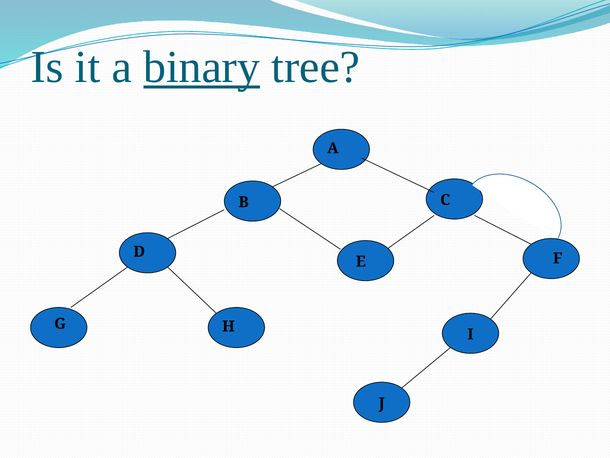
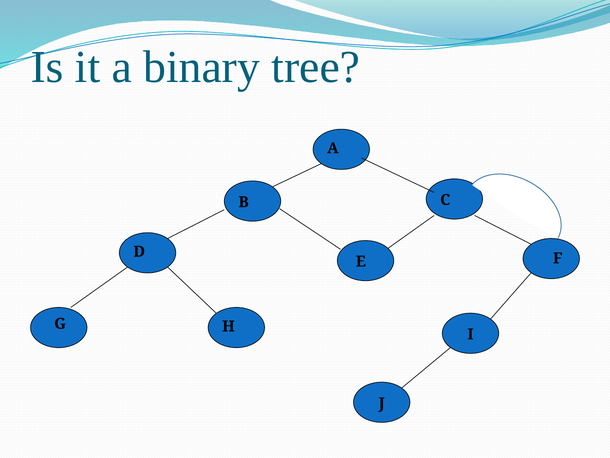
binary underline: present -> none (202, 67)
